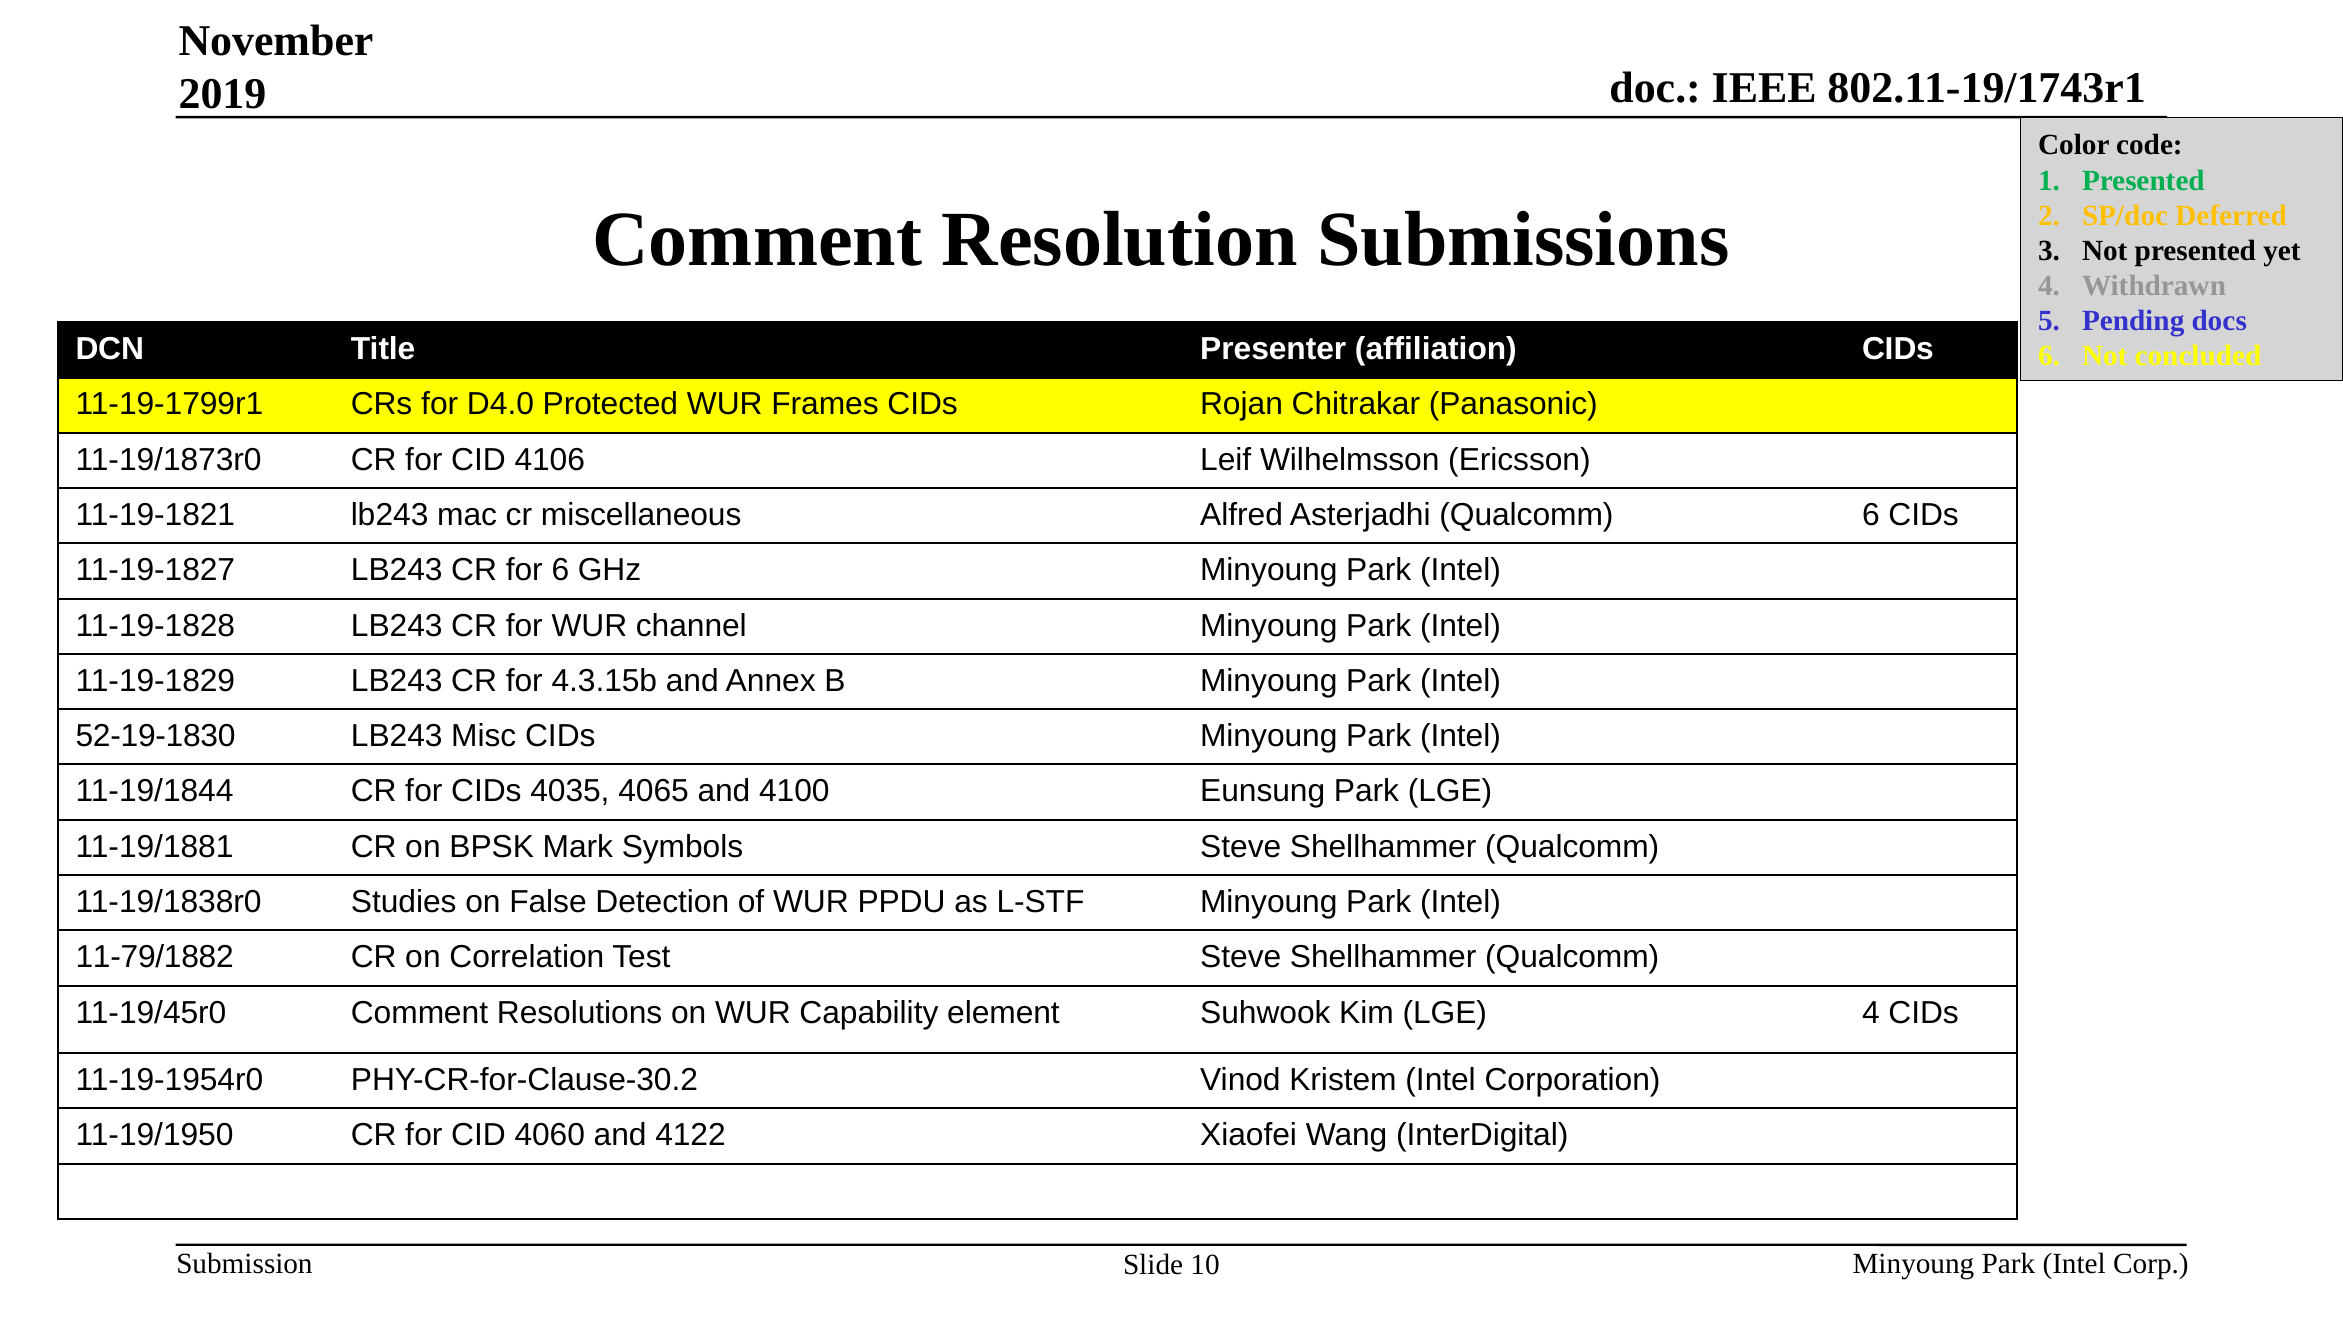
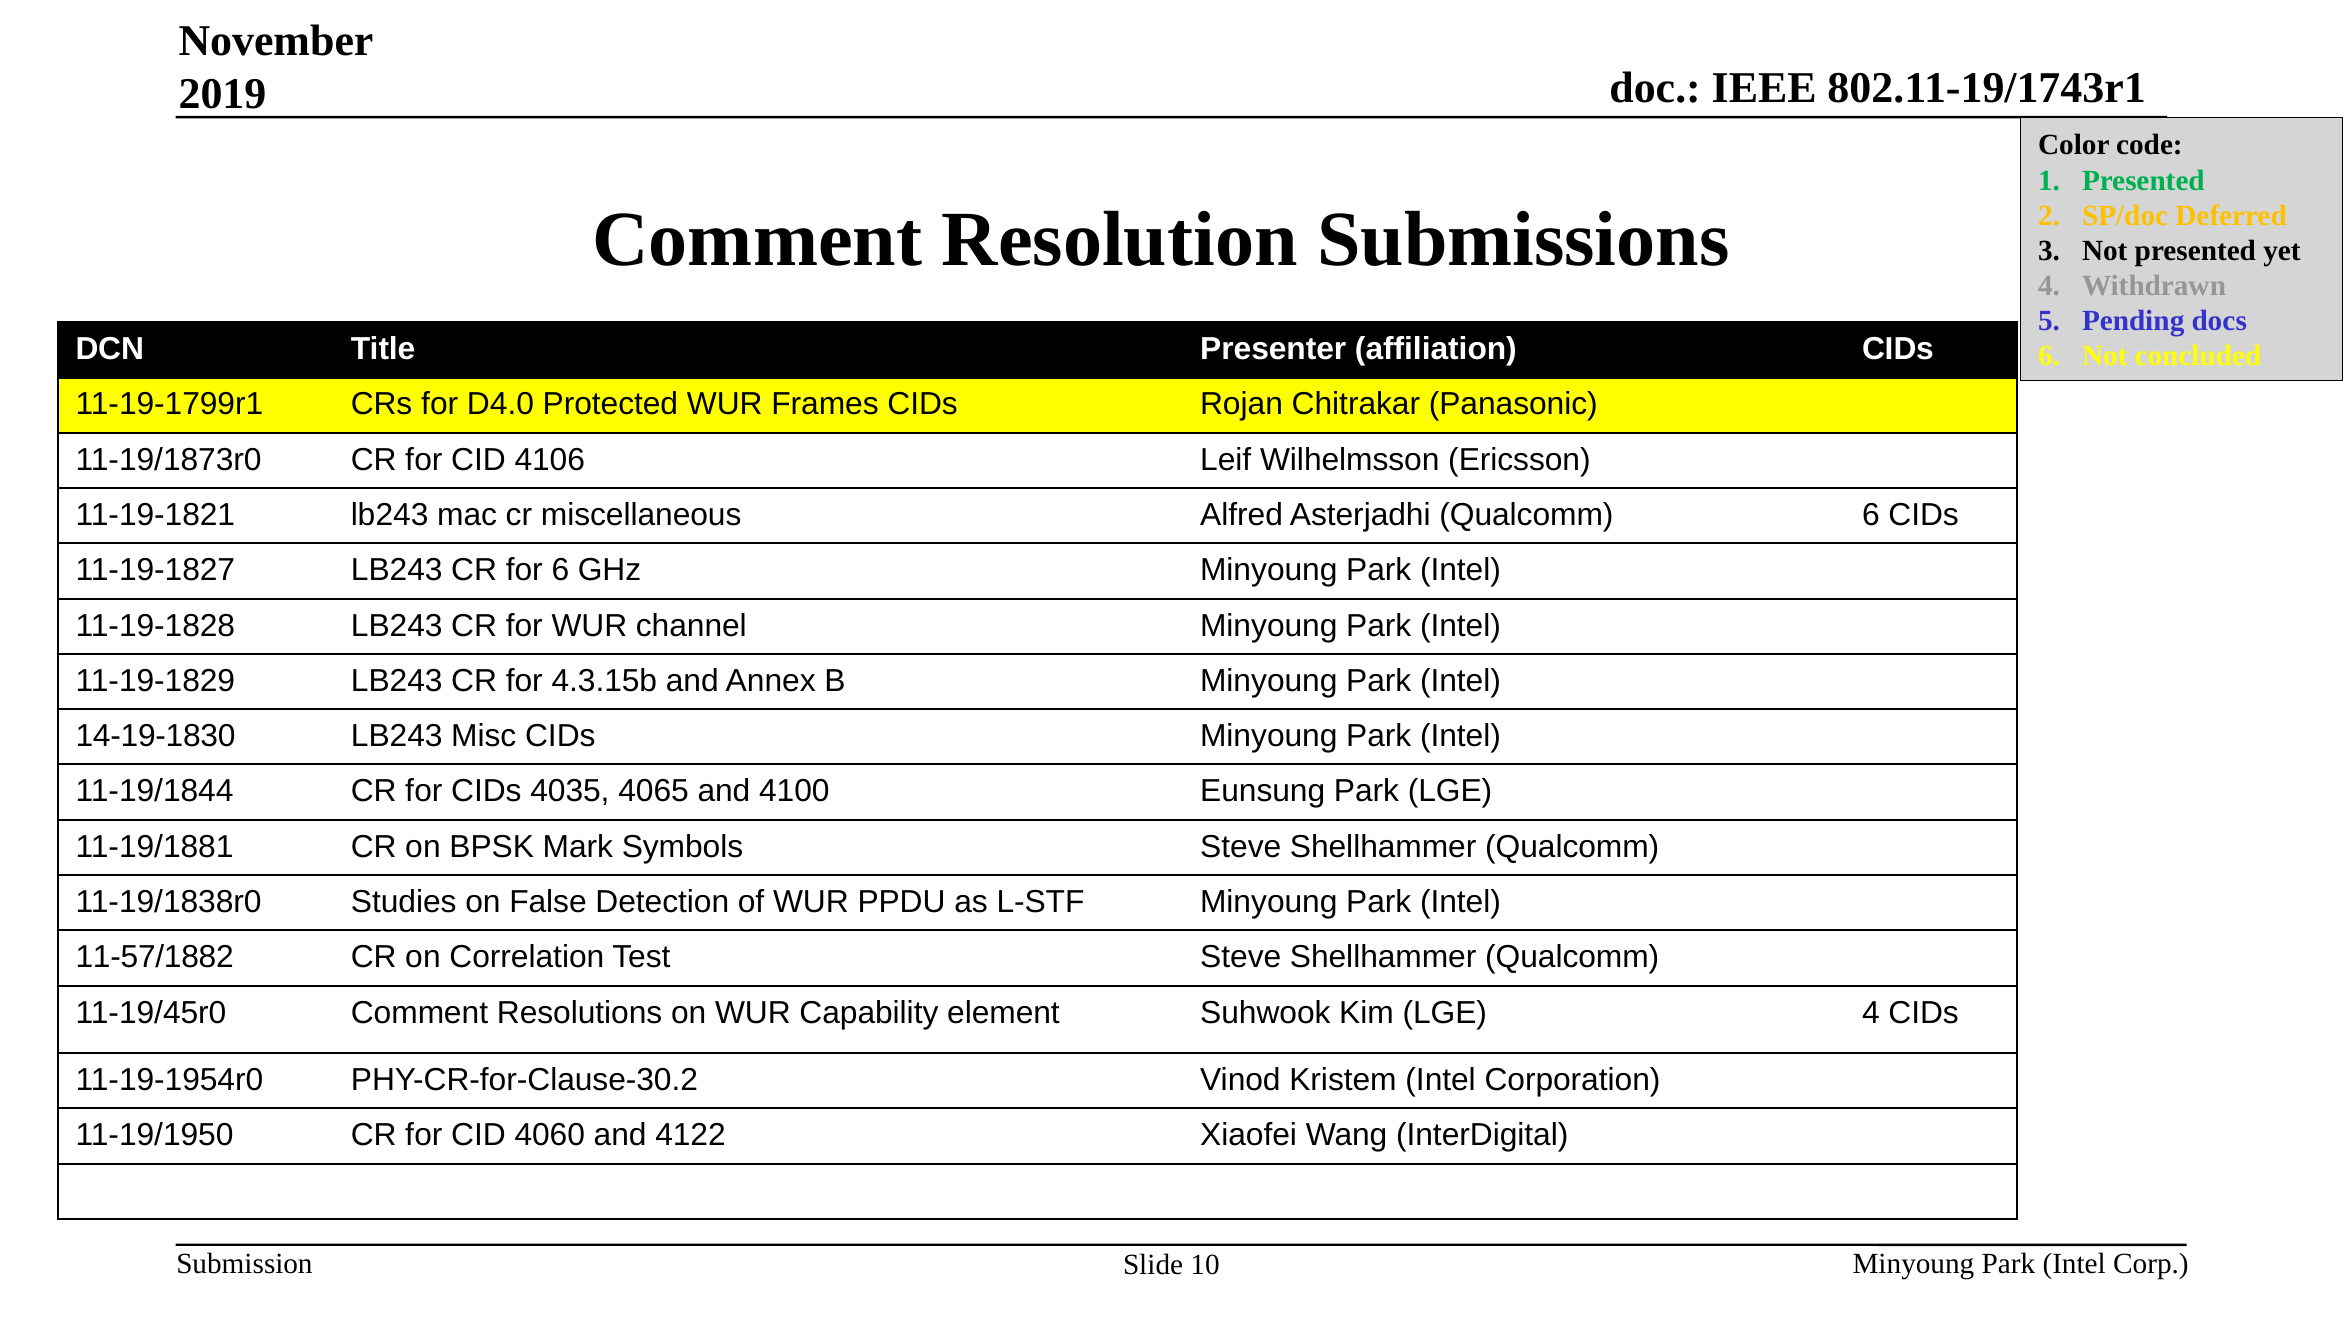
52-19-1830: 52-19-1830 -> 14-19-1830 (156, 736)
11-79/1882: 11-79/1882 -> 11-57/1882 (155, 957)
